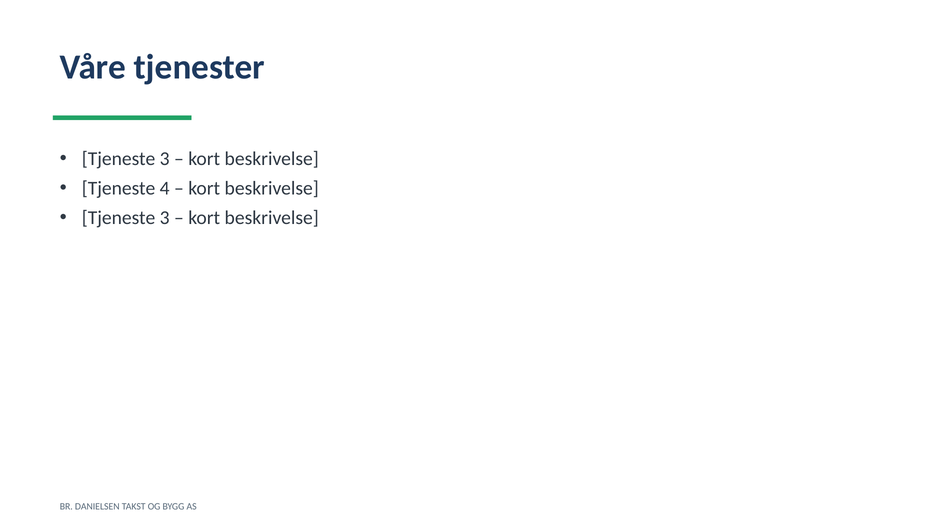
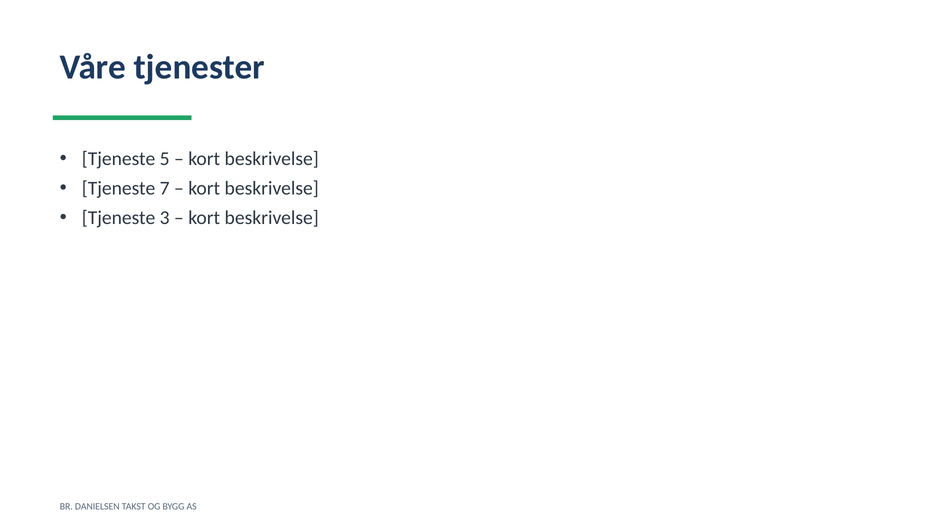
3: 3 -> 5 (165, 159)
4: 4 -> 7 (165, 188)
